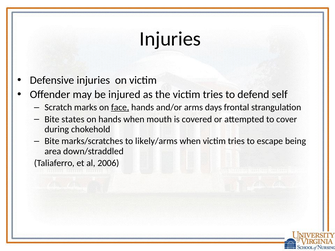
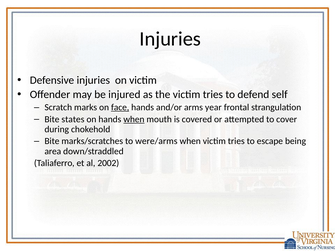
days: days -> year (213, 107)
when underline: none -> present (134, 119)
likely/arms: likely/arms -> were/arms (156, 141)
2006: 2006 -> 2002 (108, 163)
